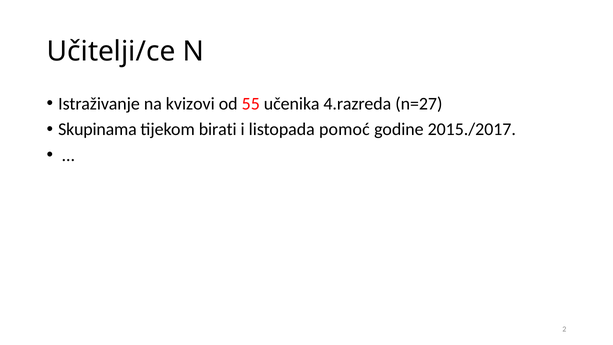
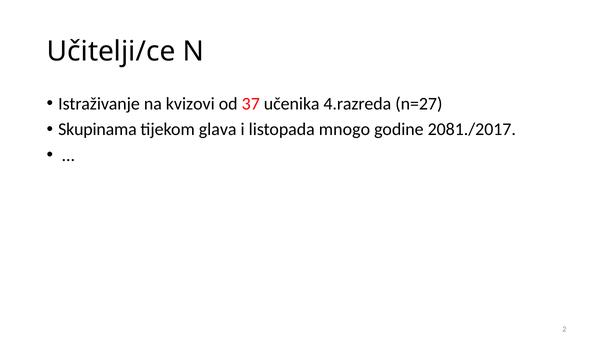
55: 55 -> 37 (251, 104)
birati: birati -> glava (218, 129)
pomoć: pomoć -> mnogo (344, 129)
2015./2017: 2015./2017 -> 2081./2017 (472, 129)
